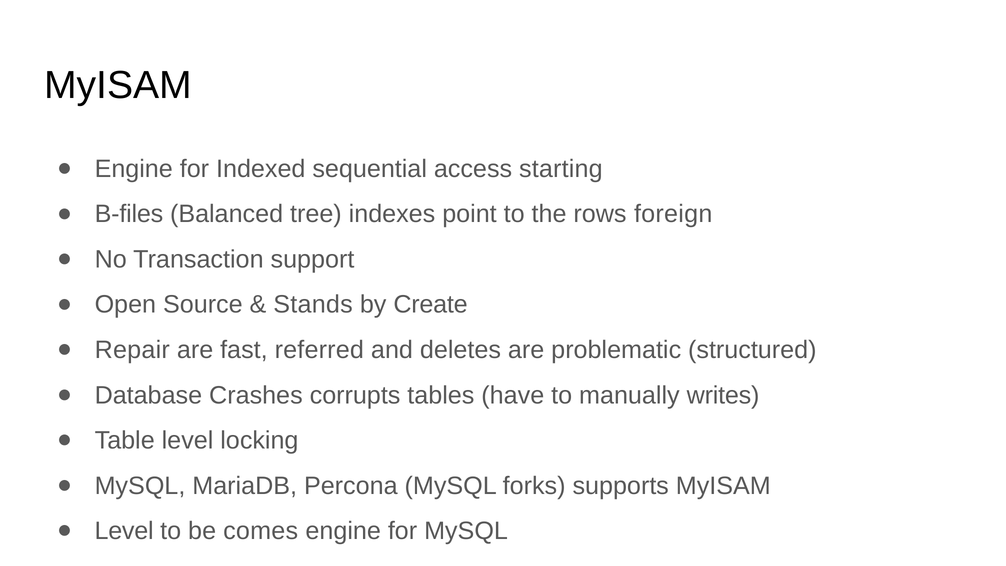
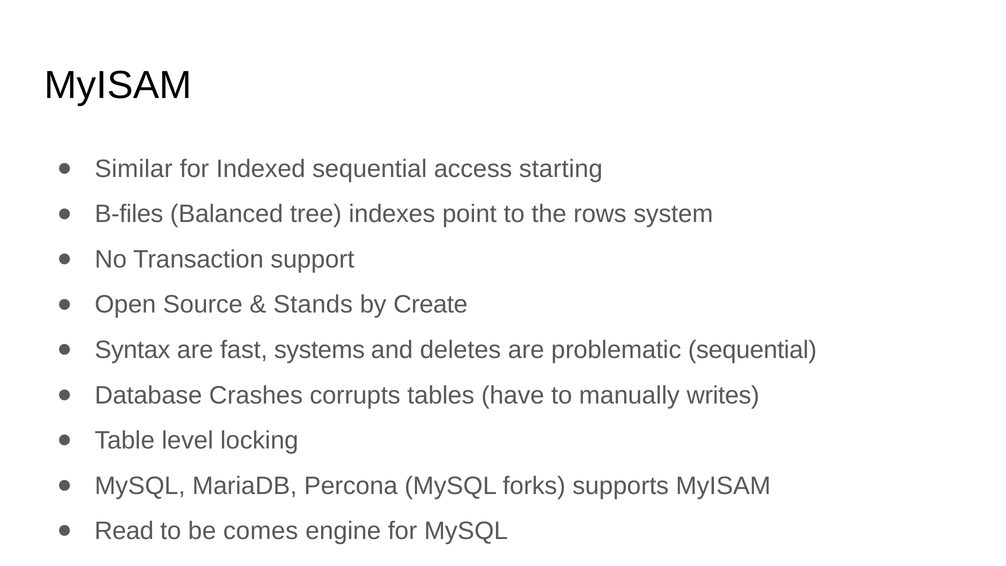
Engine: Engine -> Similar (134, 169)
foreign: foreign -> system (673, 214)
Repair: Repair -> Syntax (132, 350)
referred: referred -> systems (320, 350)
problematic structured: structured -> sequential (752, 350)
Level: Level -> Read (124, 531)
